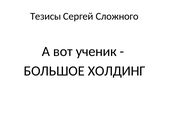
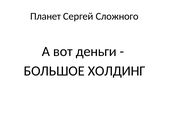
Тезисы: Тезисы -> Планет (46, 16)
ученик: ученик -> деньги (96, 52)
